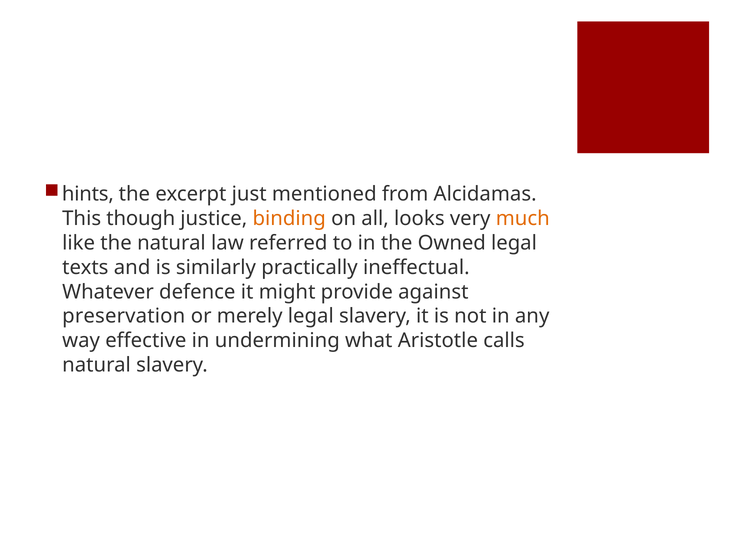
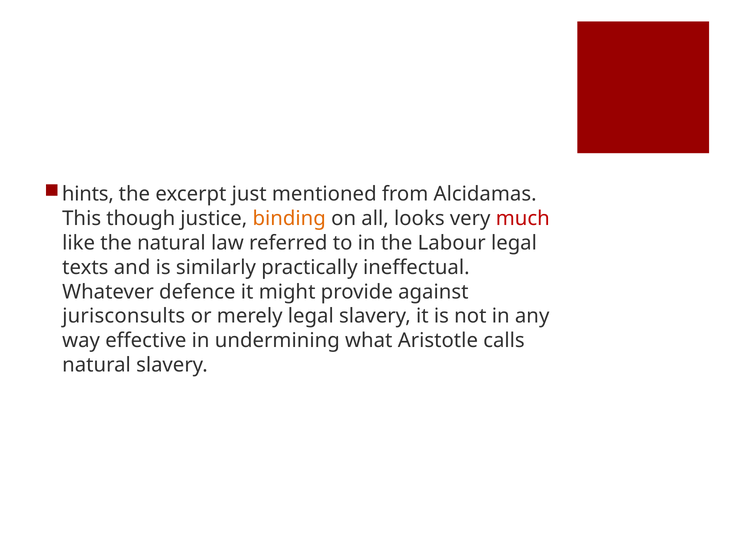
much colour: orange -> red (523, 219)
Owned: Owned -> Labour (452, 243)
preservation: preservation -> jurisconsults (124, 316)
